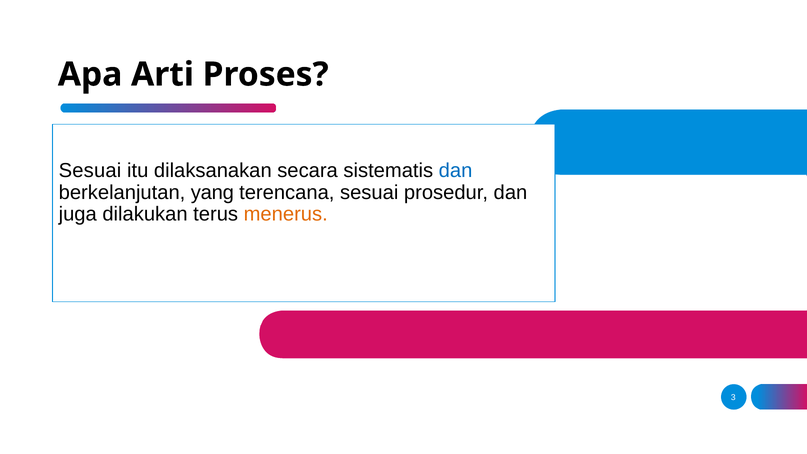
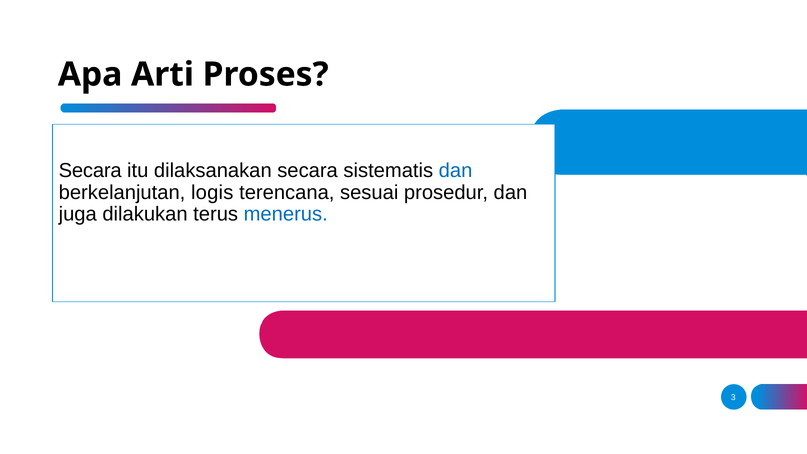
Sesuai: Sesuai -> Secara (90, 171)
yang: yang -> logis (212, 192)
menerus colour: orange -> blue (286, 214)
